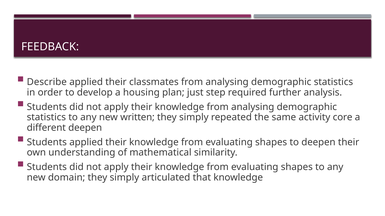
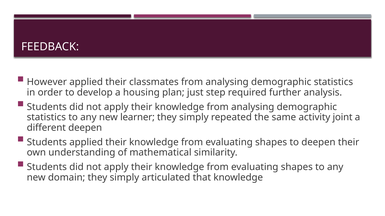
Describe: Describe -> However (47, 82)
written: written -> learner (137, 118)
core: core -> joint (343, 118)
